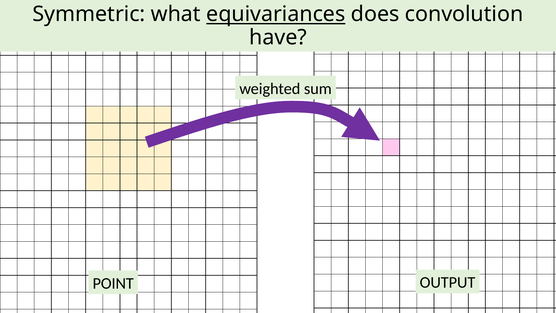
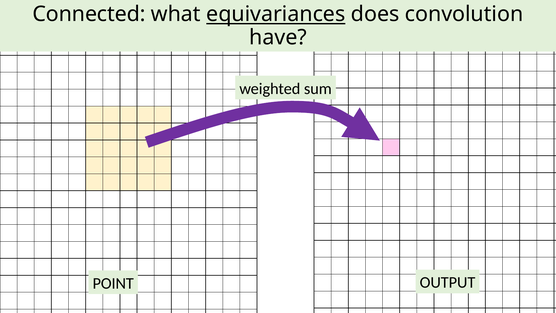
Symmetric: Symmetric -> Connected (89, 14)
